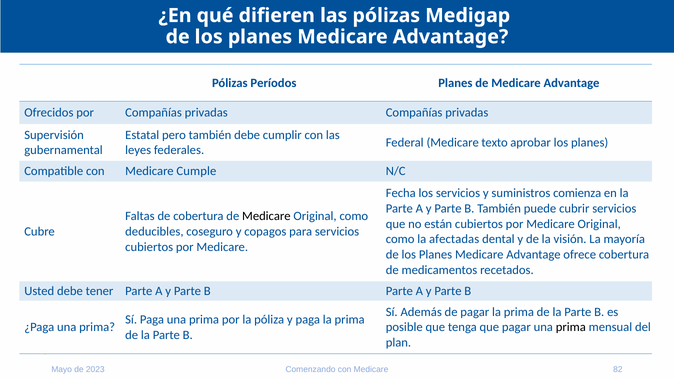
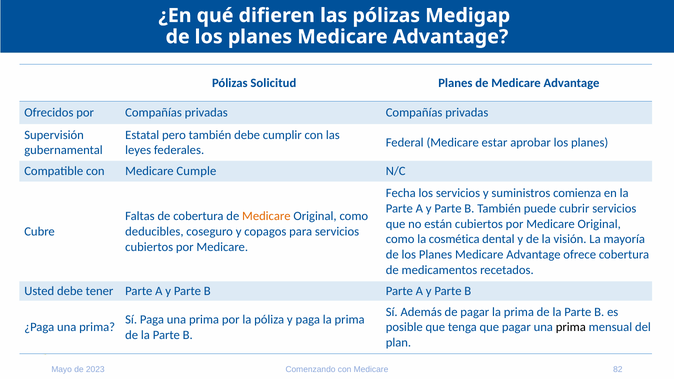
Períodos: Períodos -> Solicitud (273, 83)
texto: texto -> estar (495, 143)
Medicare colour: black -> orange (266, 216)
afectadas: afectadas -> cosmética (454, 239)
